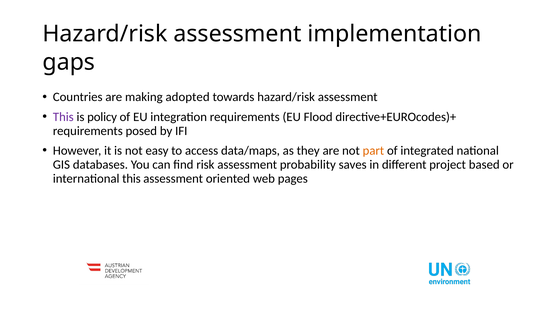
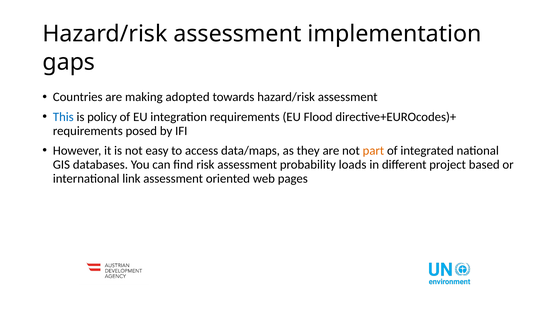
This colour: purple -> blue (63, 117)
saves: saves -> loads (353, 165)
international this: this -> link (131, 179)
